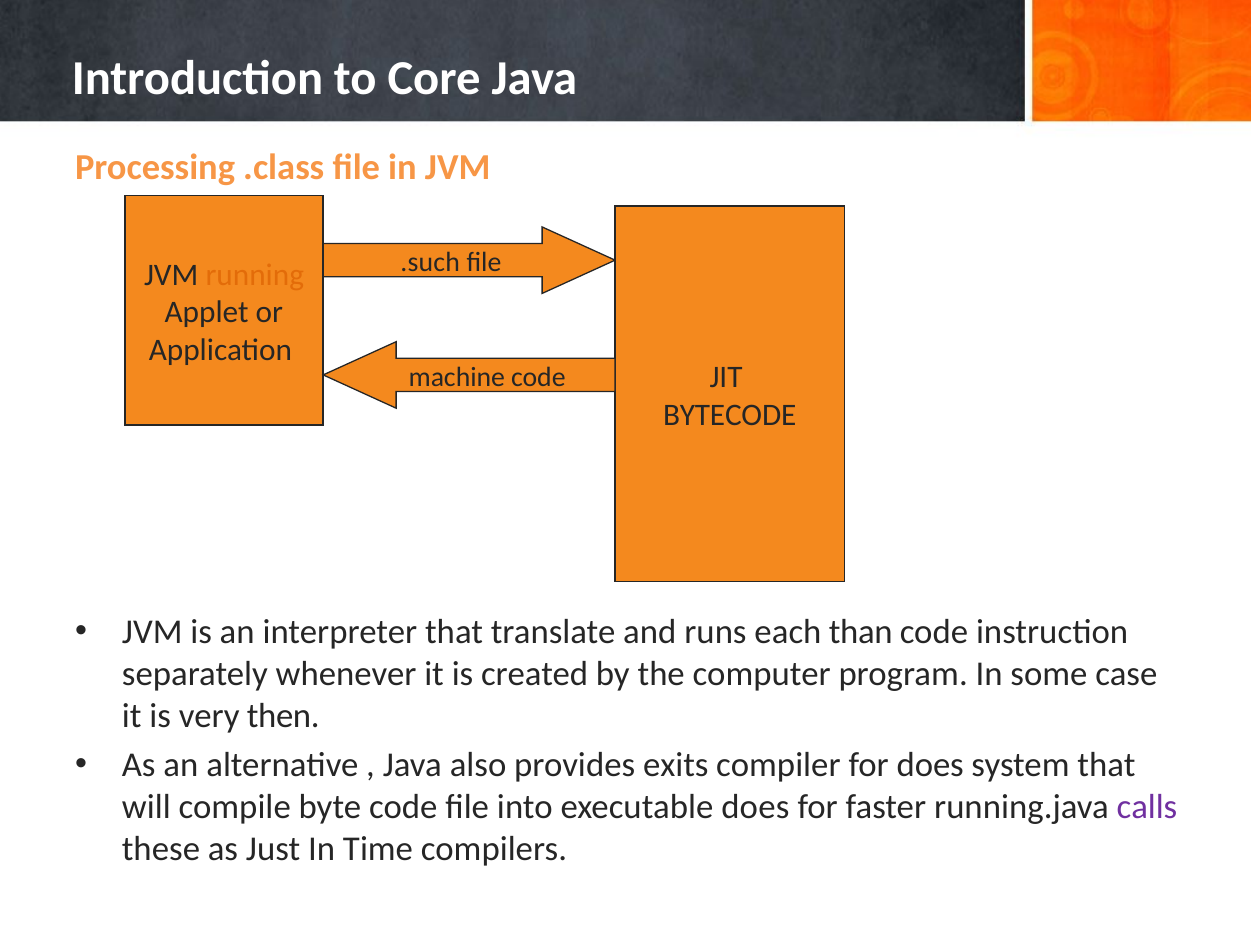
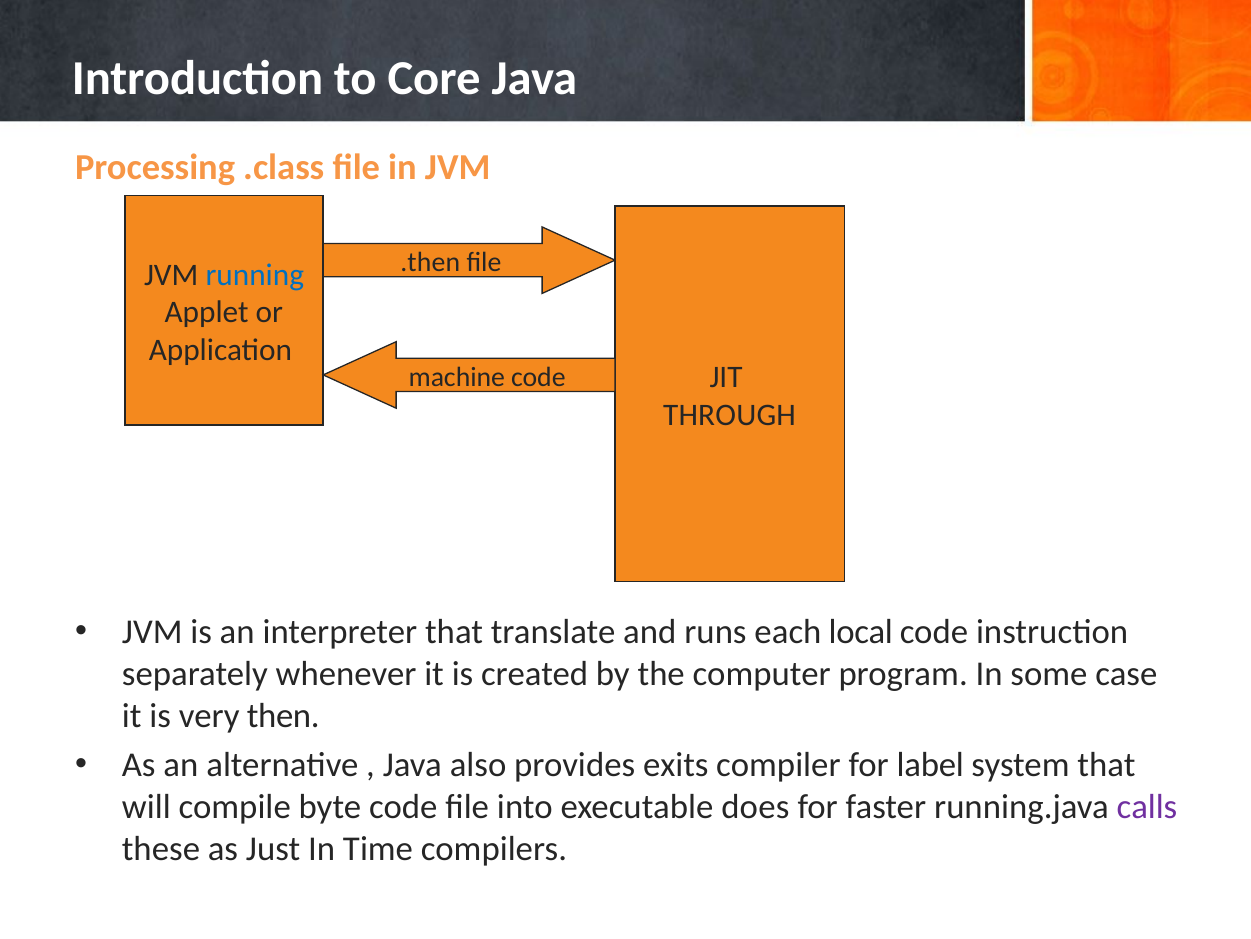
.such: .such -> .then (430, 262)
running colour: orange -> blue (255, 275)
BYTECODE: BYTECODE -> THROUGH (729, 414)
than: than -> local (861, 632)
for does: does -> label (930, 765)
